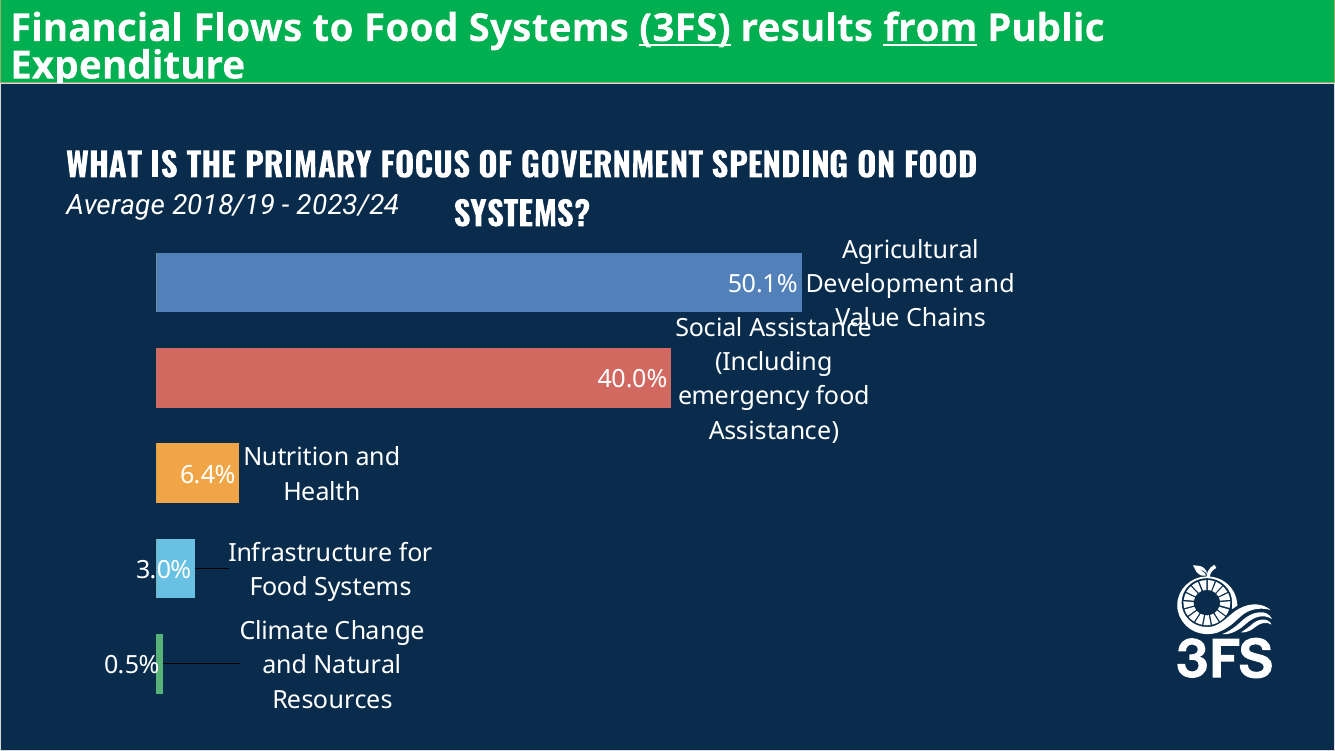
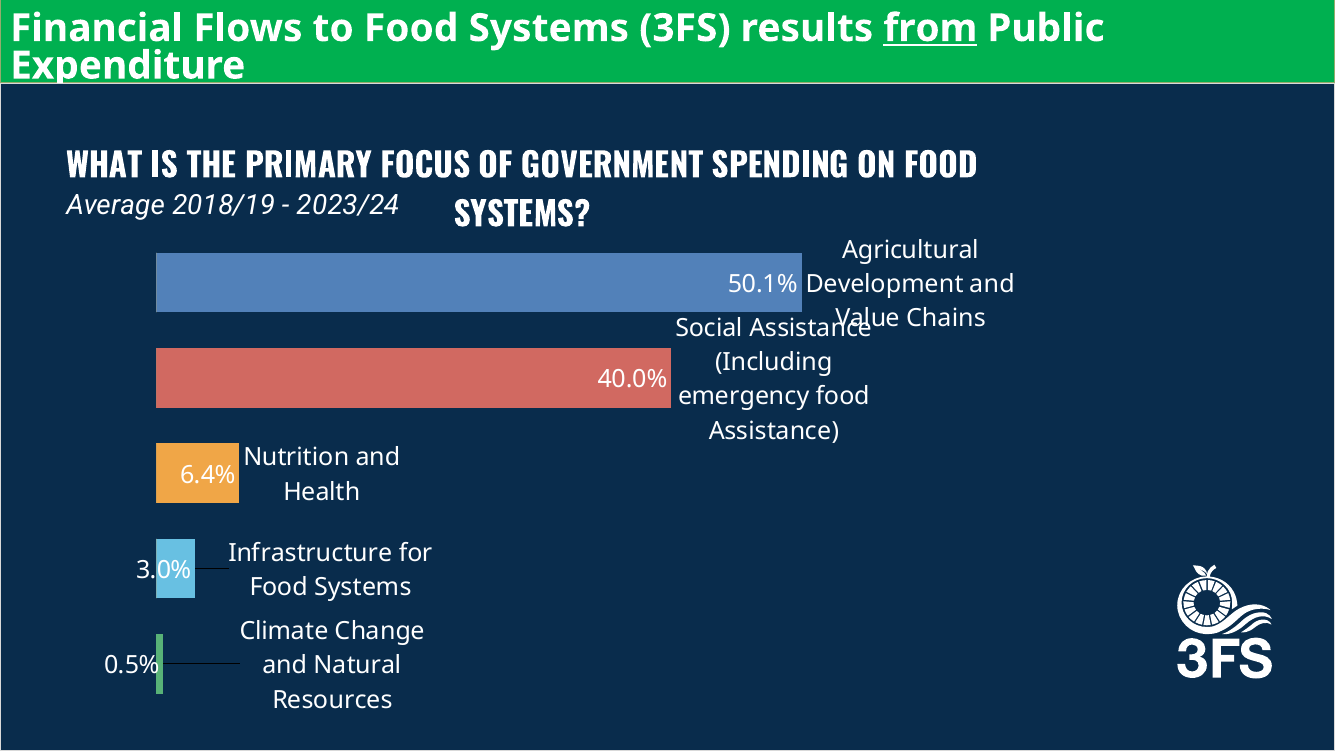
3FS underline: present -> none (685, 28)
